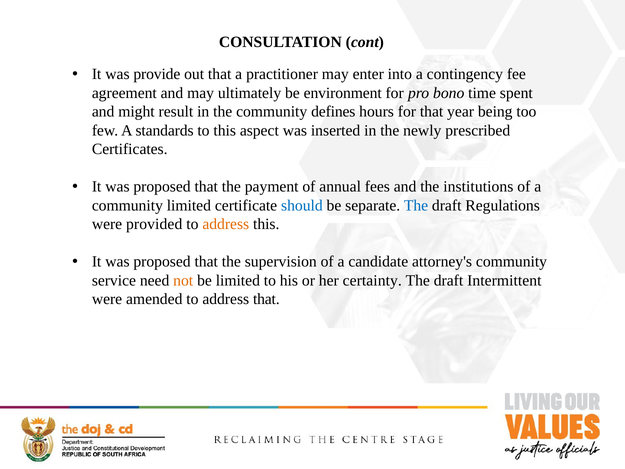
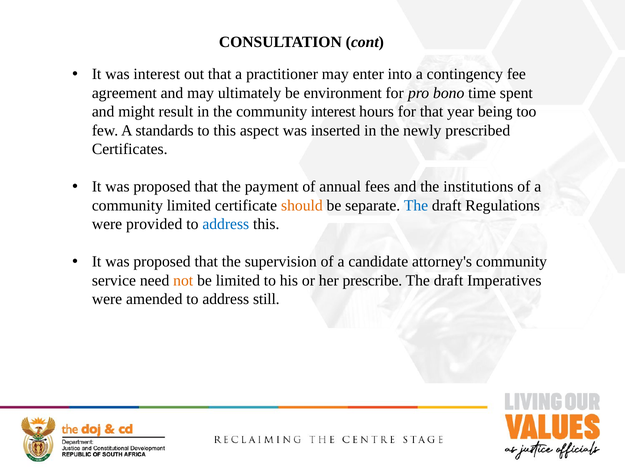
was provide: provide -> interest (157, 74)
community defines: defines -> interest (333, 112)
should colour: blue -> orange (302, 205)
address colour: orange -> blue (226, 224)
certainty: certainty -> prescribe (372, 280)
Intermittent: Intermittent -> Imperatives (504, 280)
address that: that -> still (266, 299)
